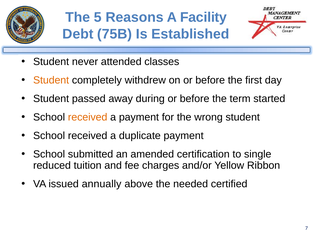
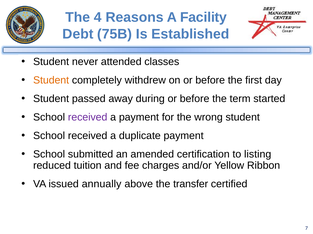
5: 5 -> 4 (98, 17)
received colour: orange -> purple (88, 118)
single: single -> listing (258, 155)
needed: needed -> transfer (191, 185)
